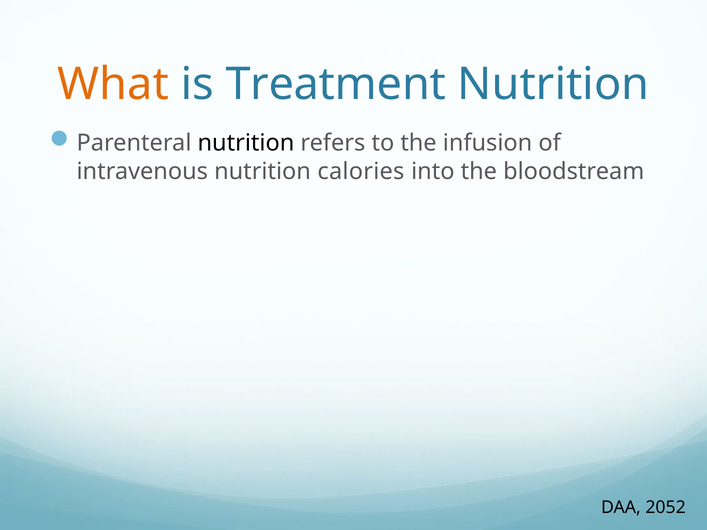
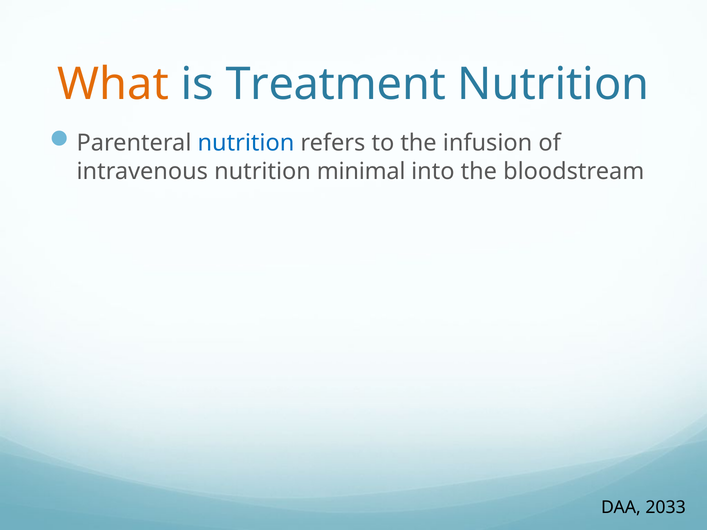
nutrition colour: black -> blue (246, 143)
calories: calories -> minimal (361, 171)
2052: 2052 -> 2033 (666, 508)
